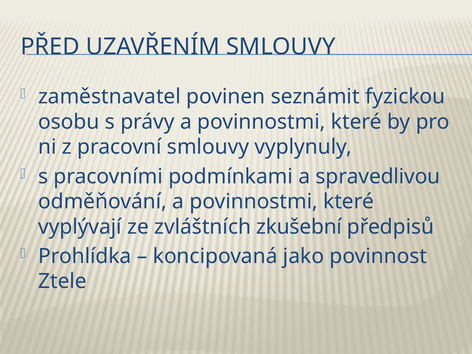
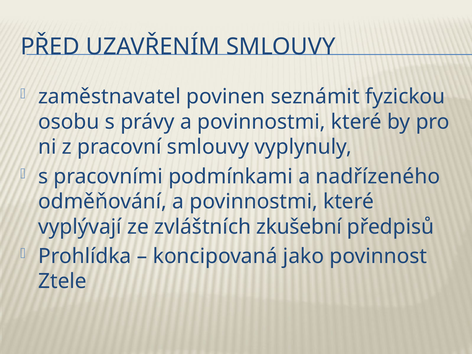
spravedlivou: spravedlivou -> nadřízeného (378, 176)
